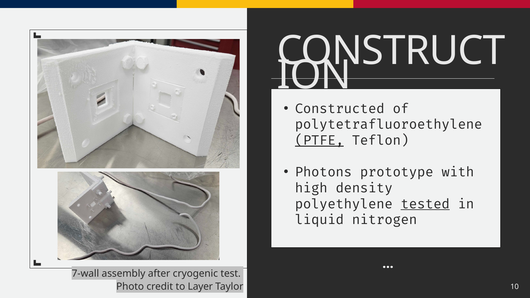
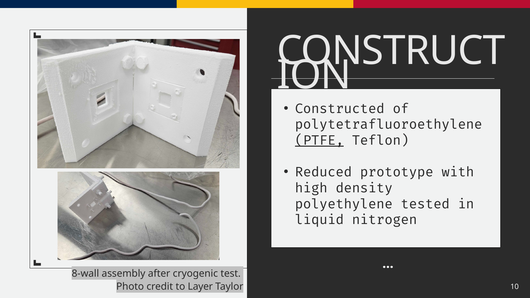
Photons: Photons -> Reduced (323, 172)
tested underline: present -> none (425, 204)
7-wall: 7-wall -> 8-wall (85, 274)
